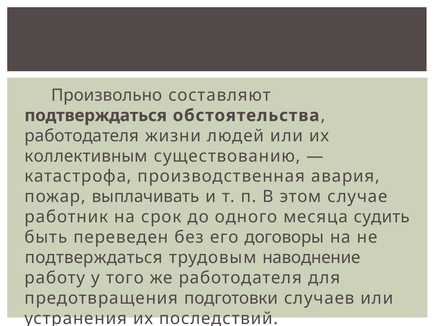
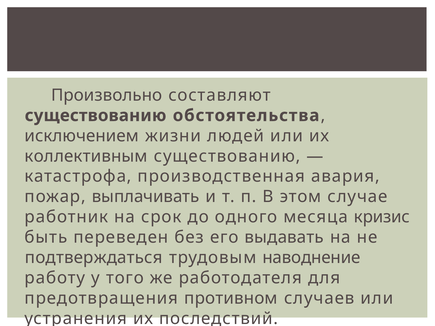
подтверждаться: подтверждаться -> существованию (96, 116)
работодателя: работодателя -> исключением (82, 136)
судить: судить -> кризис (382, 217)
договоры: договоры -> выдавать (284, 237)
подготовки: подготовки -> противном (231, 298)
